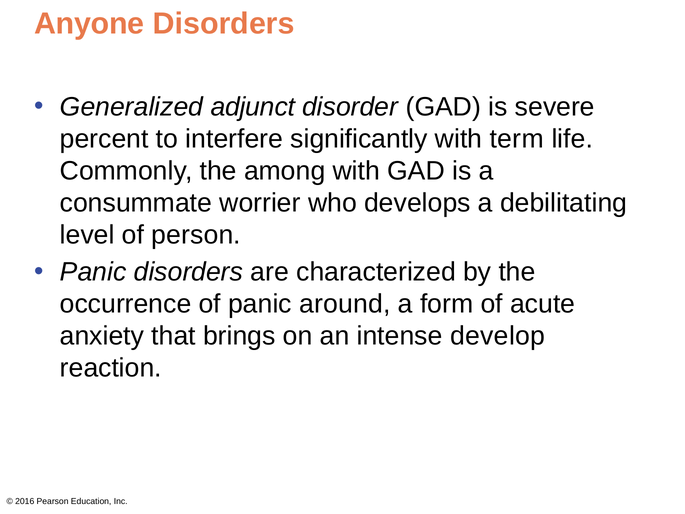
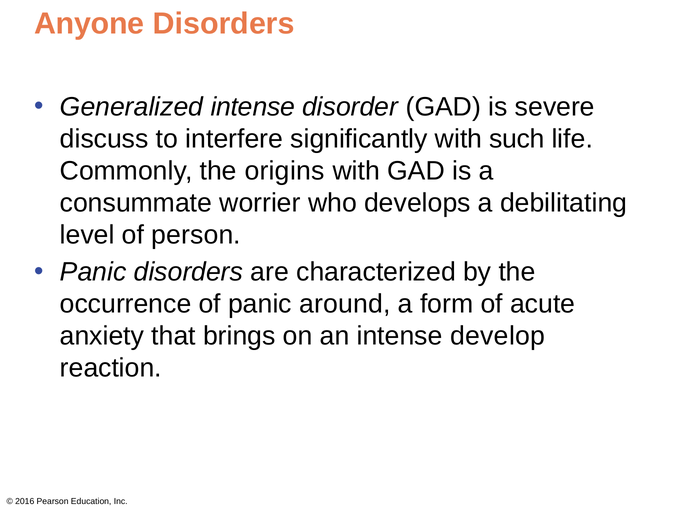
Generalized adjunct: adjunct -> intense (253, 107)
percent: percent -> discuss (104, 139)
term: term -> such (517, 139)
among: among -> origins (285, 171)
